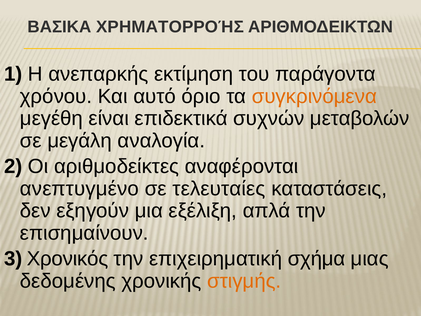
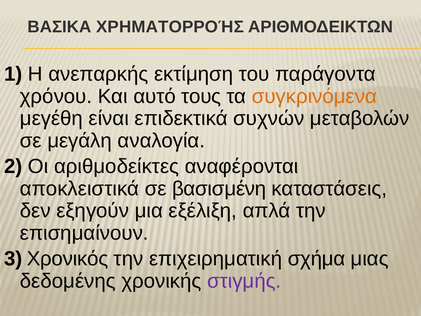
όριο: όριο -> τους (201, 96)
ανεπτυγμένο: ανεπτυγμένο -> αποκλειστικά (80, 189)
τελευταίες: τελευταίες -> βασισμένη (219, 189)
στιγμής colour: orange -> purple (244, 281)
